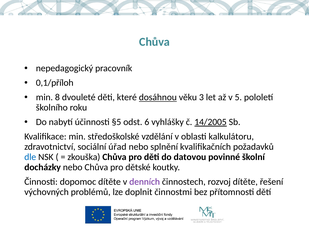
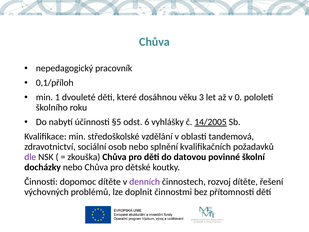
8: 8 -> 1 (57, 97)
dosáhnou underline: present -> none (158, 97)
5: 5 -> 0 (238, 97)
kalkulátoru: kalkulátoru -> tandemová (231, 136)
úřad: úřad -> osob (117, 147)
dle colour: blue -> purple (30, 157)
